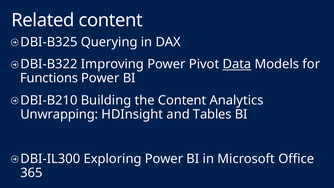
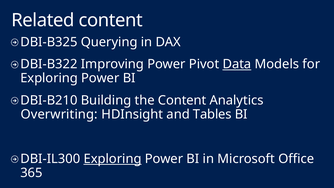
Functions: Functions -> Exploring (49, 78)
Unwrapping: Unwrapping -> Overwriting (59, 114)
Exploring underline: none -> present (113, 159)
